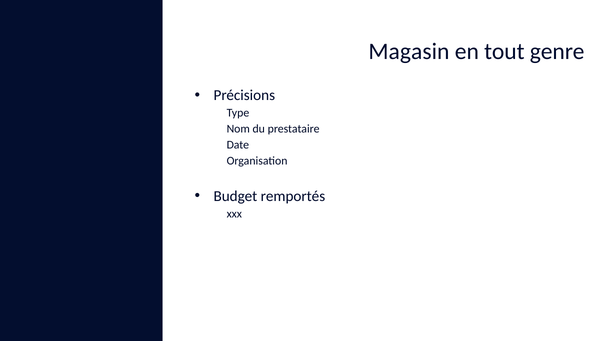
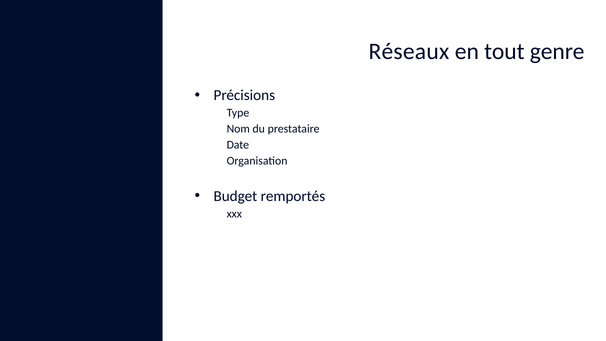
Magasin: Magasin -> Réseaux (409, 51)
